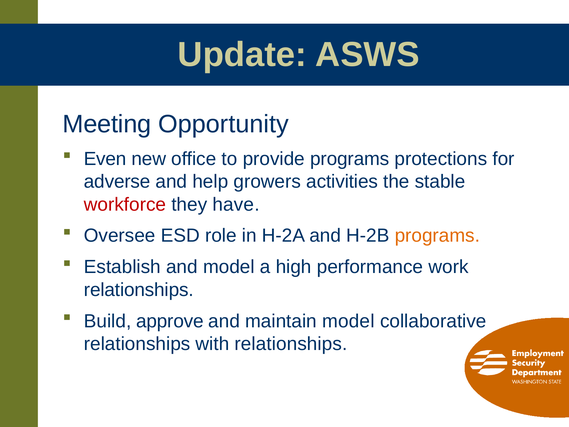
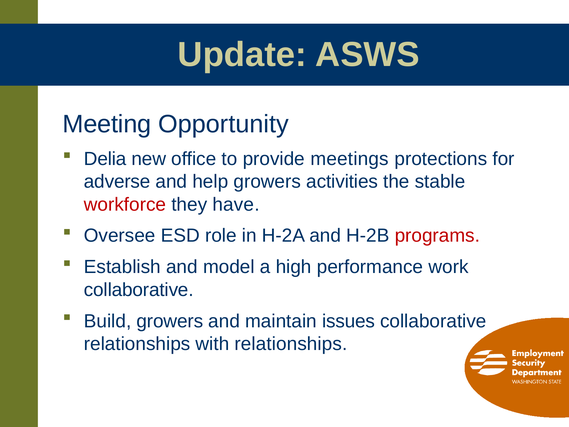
Even: Even -> Delia (105, 159)
provide programs: programs -> meetings (350, 159)
programs colour: orange -> red (437, 236)
relationships: relationships -> collaborative (139, 290)
Build approve: approve -> growers (170, 321)
maintain model: model -> issues (349, 321)
